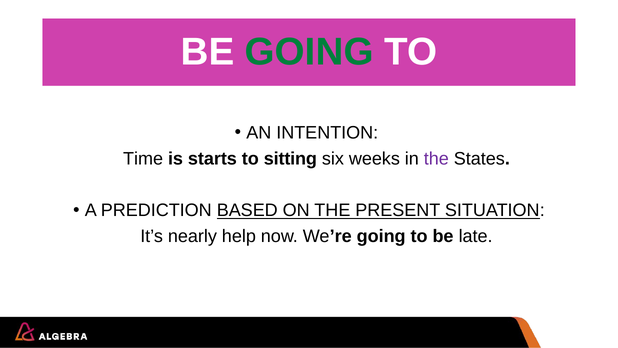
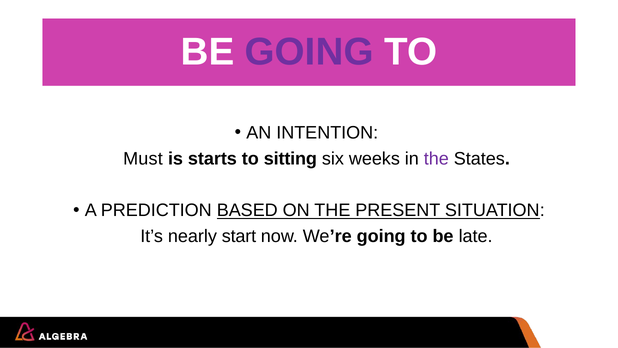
GOING colour: green -> purple (309, 52)
Time: Time -> Must (143, 158)
help: help -> start (239, 236)
